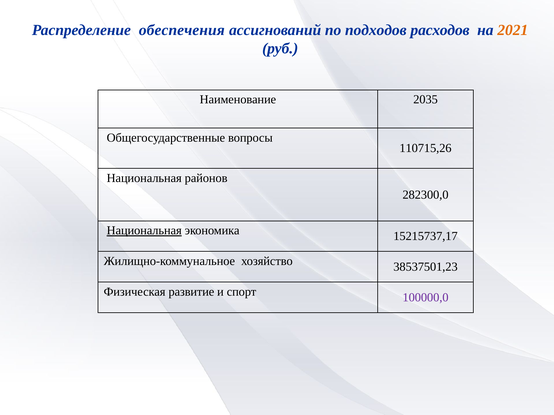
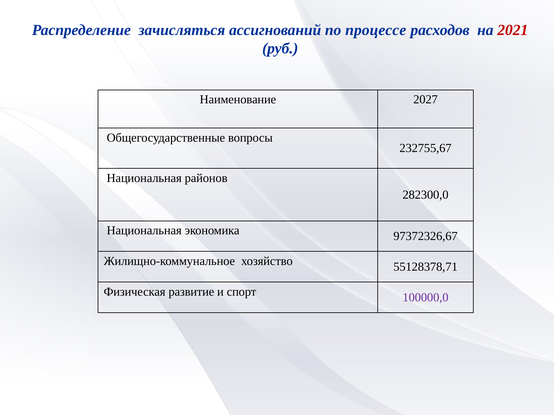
обеспечения: обеспечения -> зачисляться (182, 30)
подходов: подходов -> процессе (376, 30)
2021 colour: orange -> red (513, 30)
2035: 2035 -> 2027 (426, 100)
110715,26: 110715,26 -> 232755,67 (425, 148)
Национальная underline: present -> none (144, 231)
15215737,17: 15215737,17 -> 97372326,67 (425, 237)
38537501,23: 38537501,23 -> 55128378,71 (425, 267)
